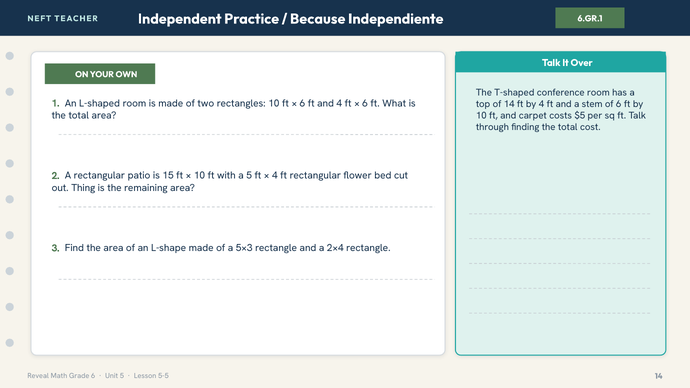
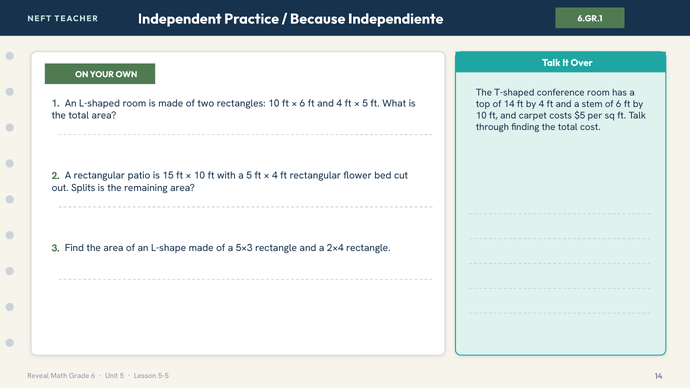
6: 6 -> 5 (365, 103)
Thing: Thing -> Splits (83, 188)
